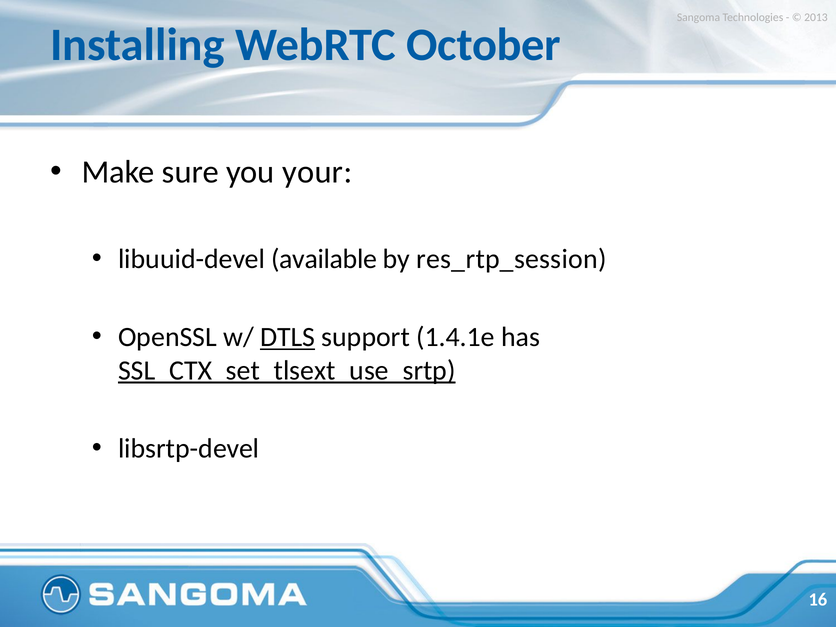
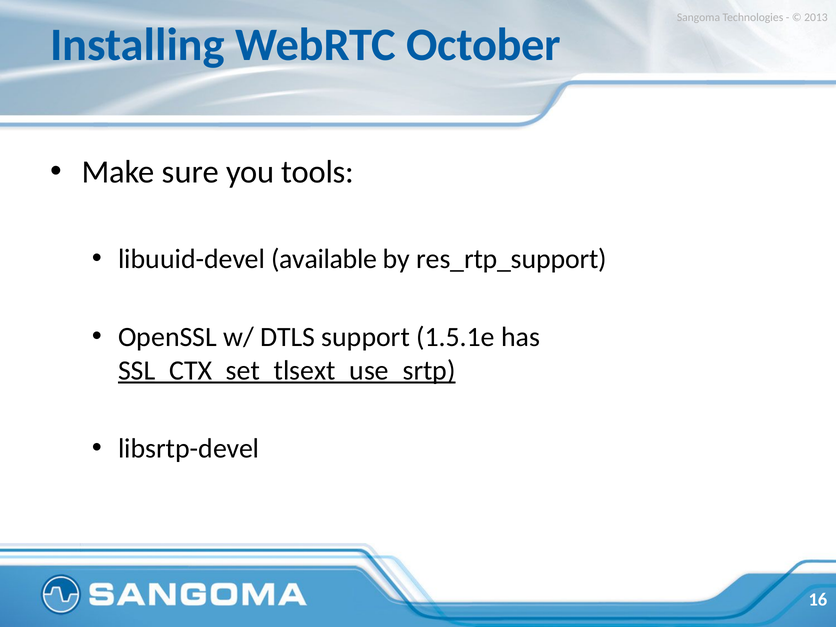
your: your -> tools (318, 172)
res_rtp_session: res_rtp_session -> res_rtp_support (512, 259)
DTLS underline: present -> none (288, 337)
1.4.1e: 1.4.1e -> 1.5.1e (455, 337)
